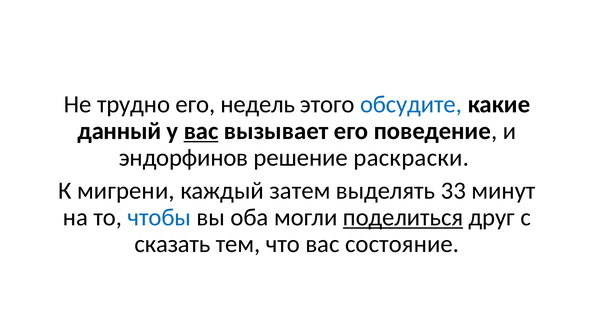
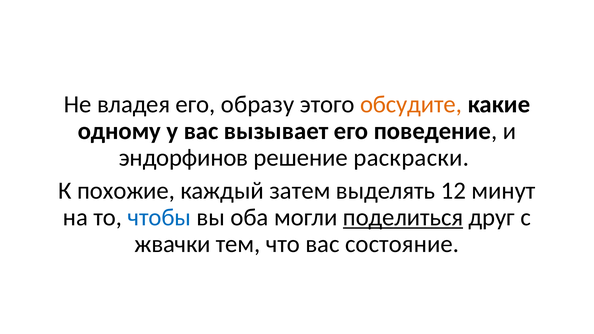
трудно: трудно -> владея (134, 104)
недель: недель -> образу (258, 104)
обсудите colour: blue -> orange (411, 104)
данный: данный -> одному (119, 131)
вас underline: present -> none (201, 131)
мигрени: мигрени -> похожие (126, 191)
33: 33 -> 12 (453, 191)
сказать: сказать -> жвачки (173, 244)
